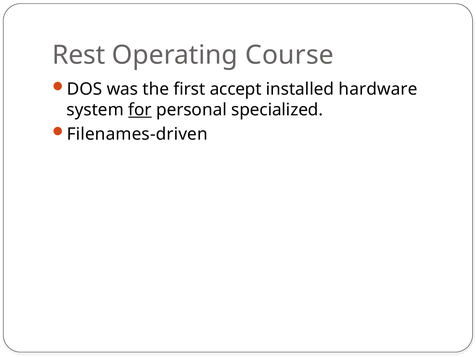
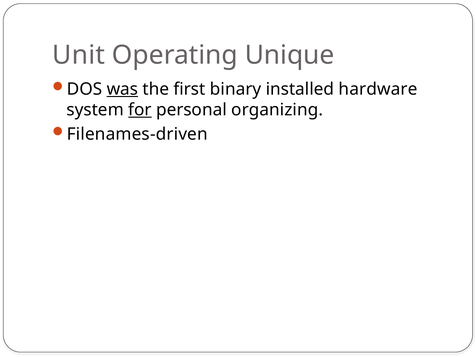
Rest: Rest -> Unit (79, 55)
Course: Course -> Unique (290, 55)
was underline: none -> present (122, 89)
accept: accept -> binary (236, 89)
specialized: specialized -> organizing (277, 110)
